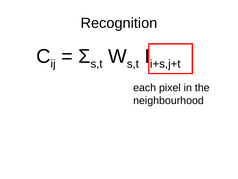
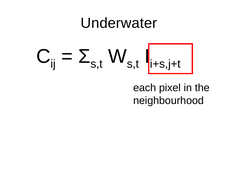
Recognition: Recognition -> Underwater (119, 23)
